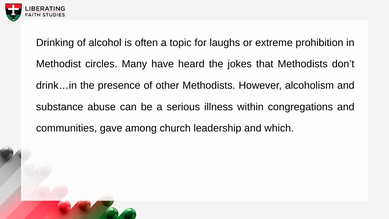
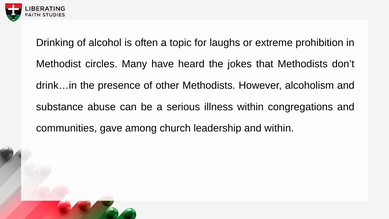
and which: which -> within (279, 128)
